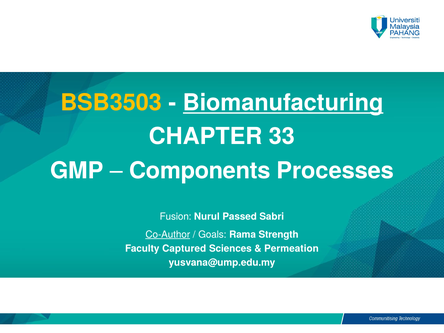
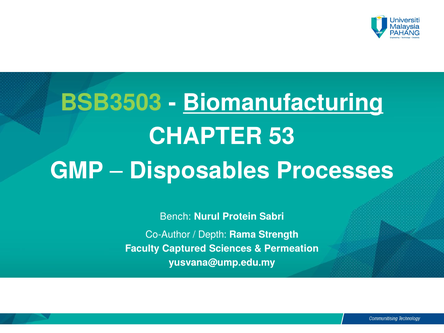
BSB3503 colour: yellow -> light green (111, 103)
33: 33 -> 53 (282, 136)
Components: Components -> Disposables (200, 171)
Fusion: Fusion -> Bench (176, 217)
Passed: Passed -> Protein (240, 217)
Co-Author underline: present -> none (168, 234)
Goals: Goals -> Depth (212, 234)
